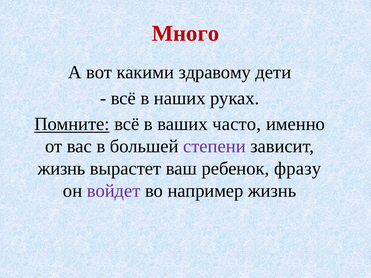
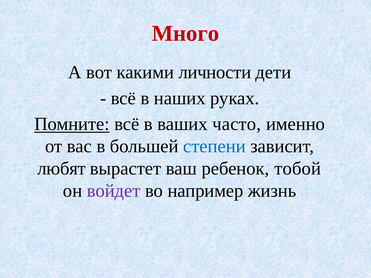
здравому: здравому -> личности (215, 72)
степени colour: purple -> blue (214, 146)
жизнь: жизнь -> любят (62, 169)
фразу: фразу -> тобой (298, 169)
